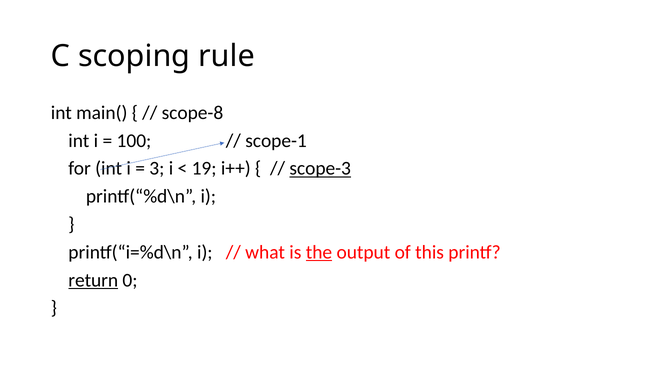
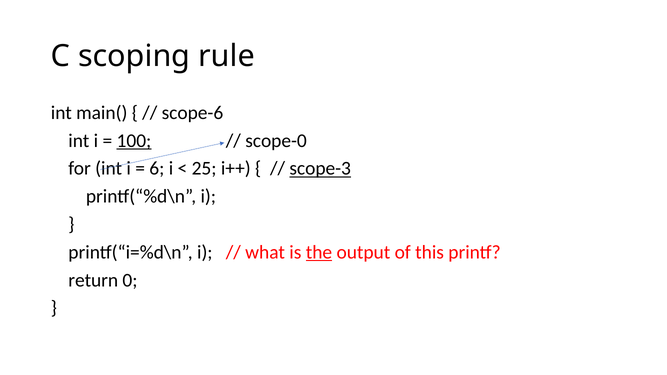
scope-8: scope-8 -> scope-6 (192, 113)
100 underline: none -> present (134, 141)
scope-1: scope-1 -> scope-0 (276, 141)
3: 3 -> 6 (157, 169)
19: 19 -> 25 (204, 169)
return underline: present -> none (93, 280)
